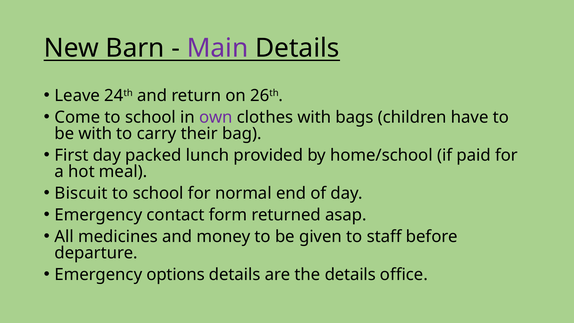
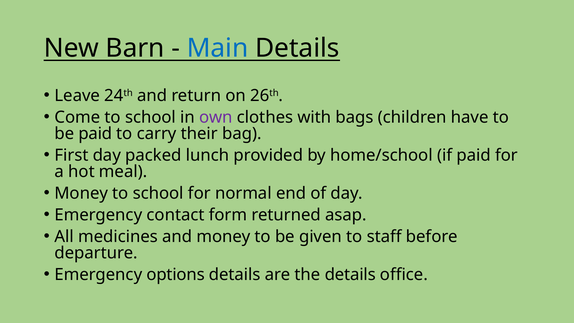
Main colour: purple -> blue (217, 48)
be with: with -> paid (95, 134)
Biscuit: Biscuit -> Money (81, 193)
